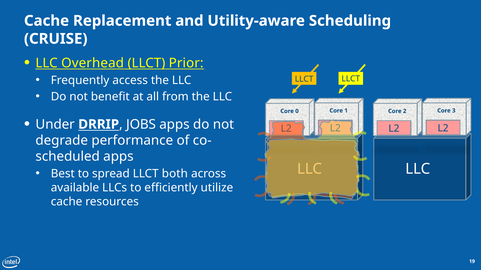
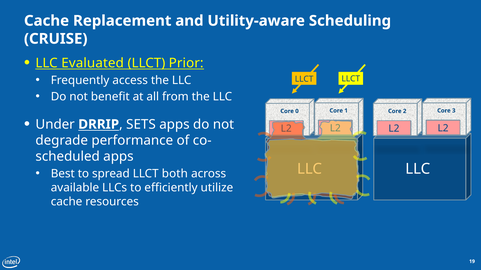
Overhead: Overhead -> Evaluated (93, 63)
JOBS: JOBS -> SETS (141, 125)
